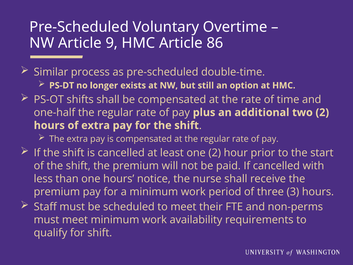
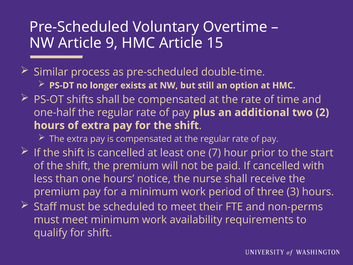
86: 86 -> 15 (215, 43)
one 2: 2 -> 7 (215, 153)
